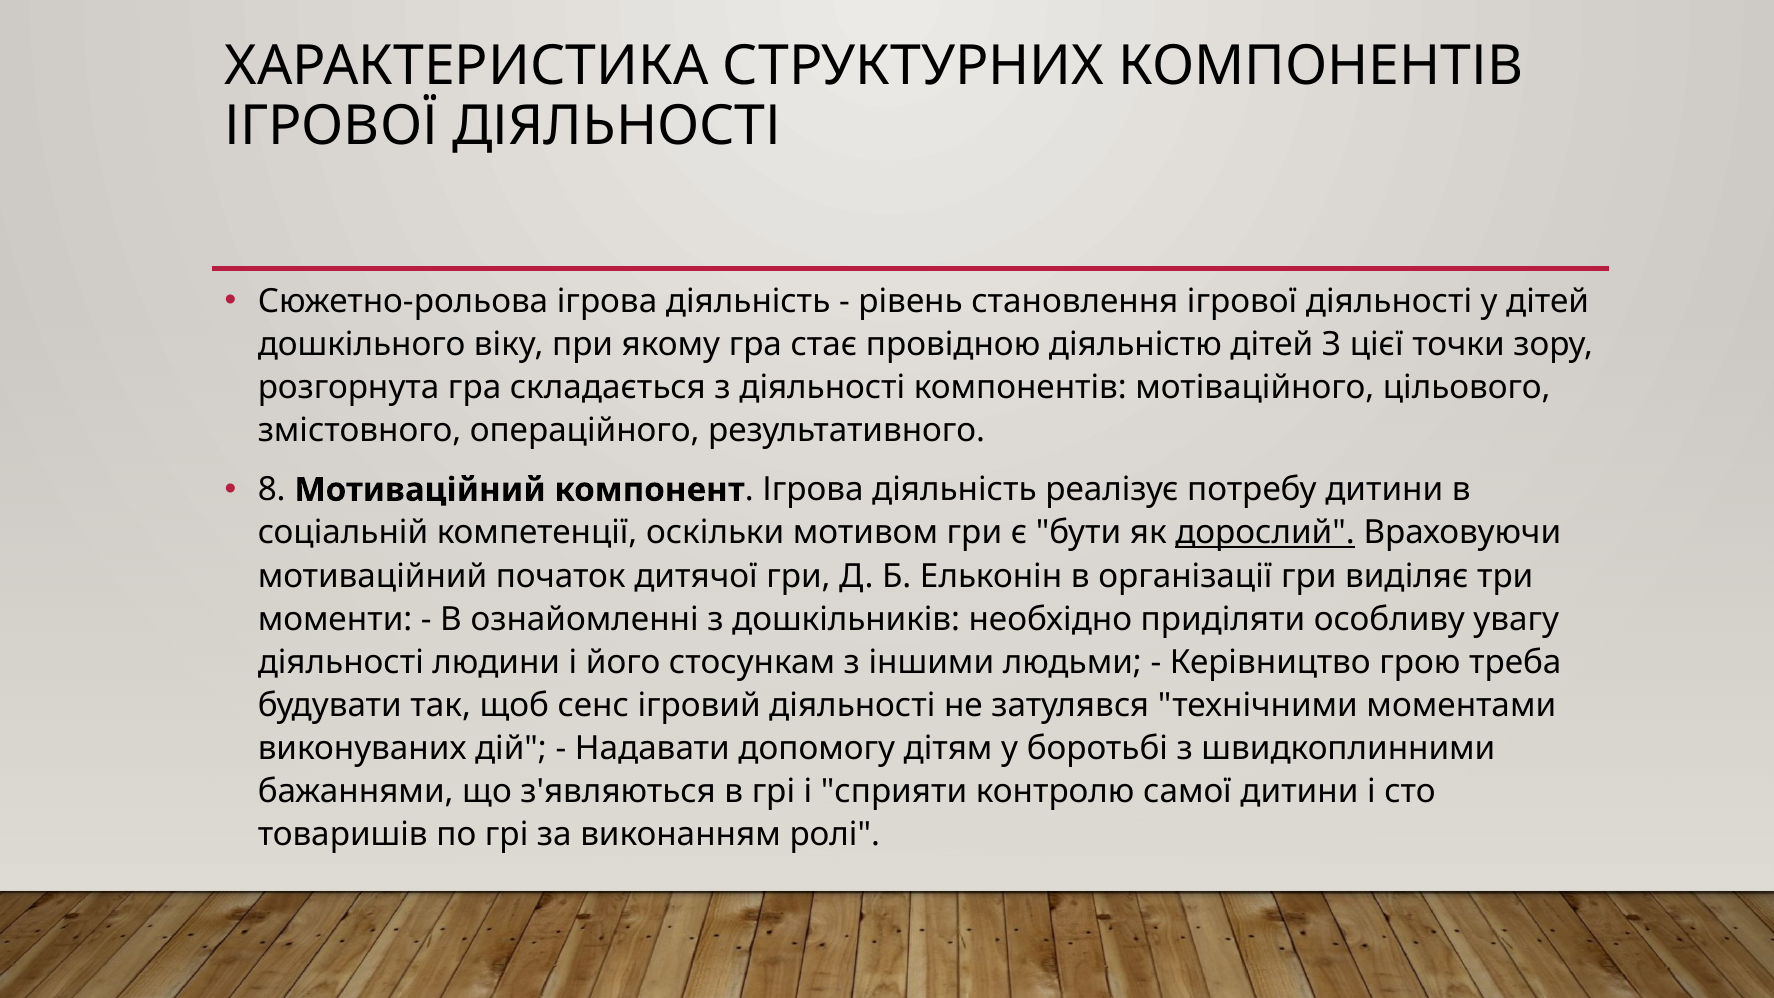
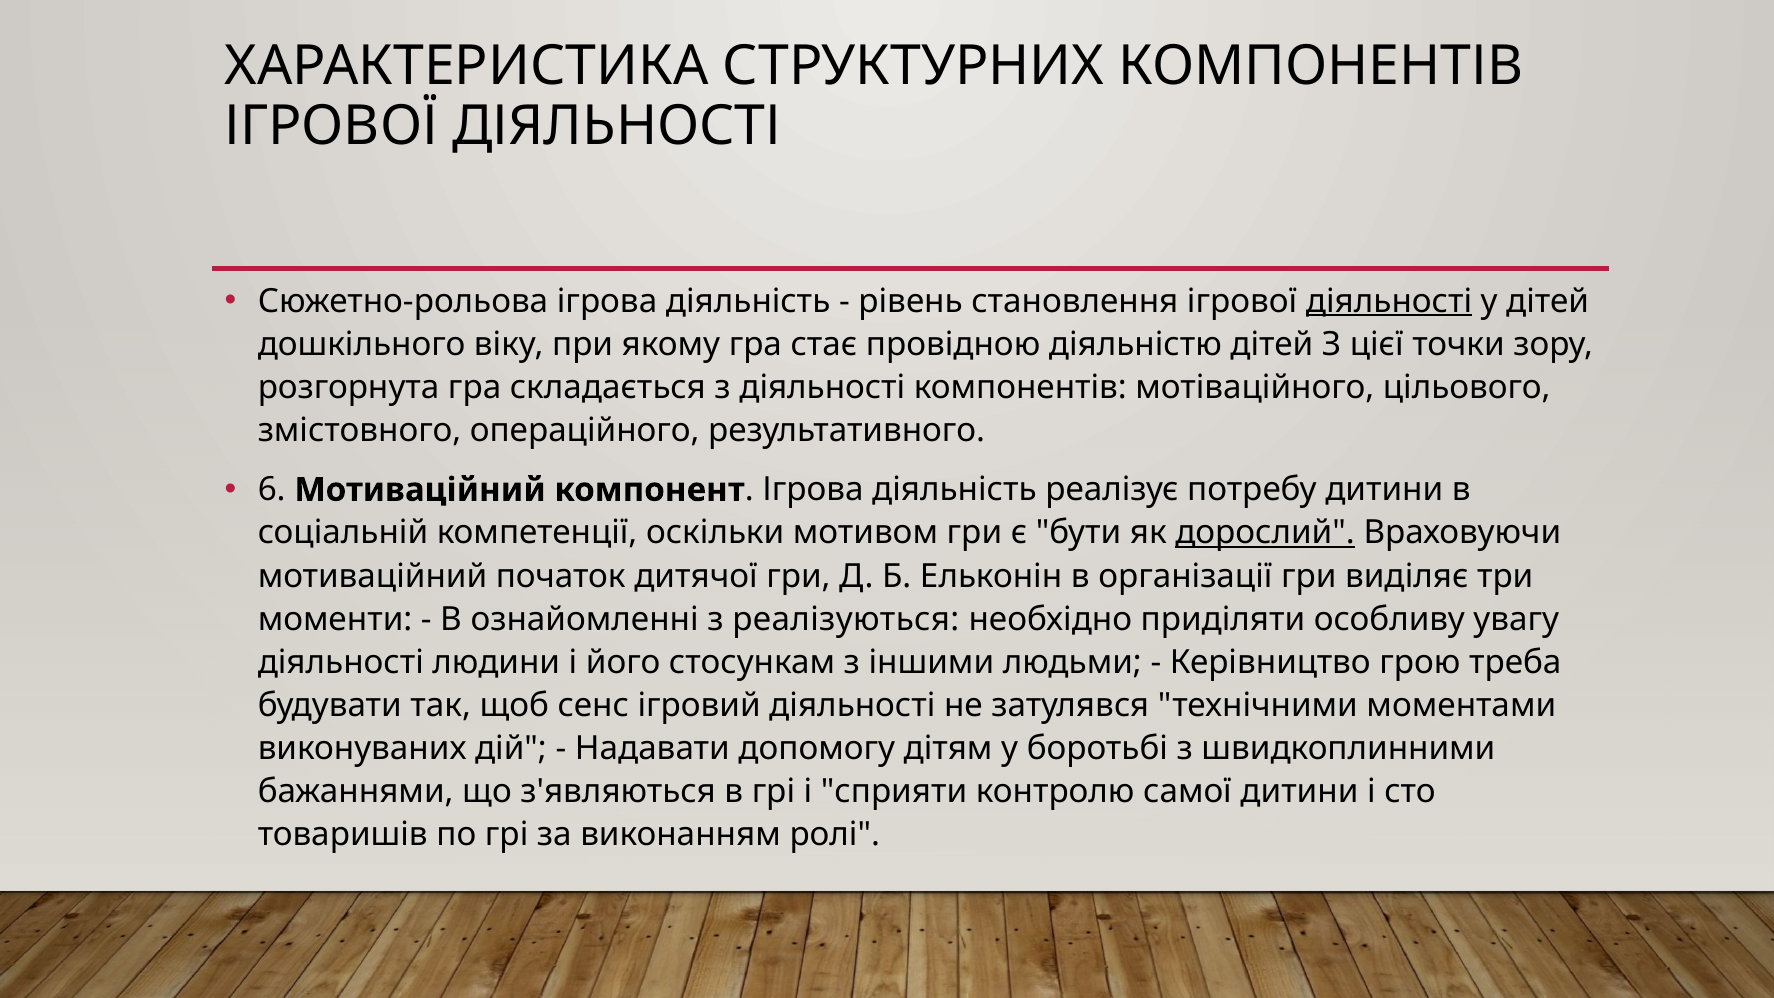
діяльності underline: none -> present (1389, 301)
8: 8 -> 6 (272, 490)
дошкільників: дошкільників -> реалізуються (846, 619)
